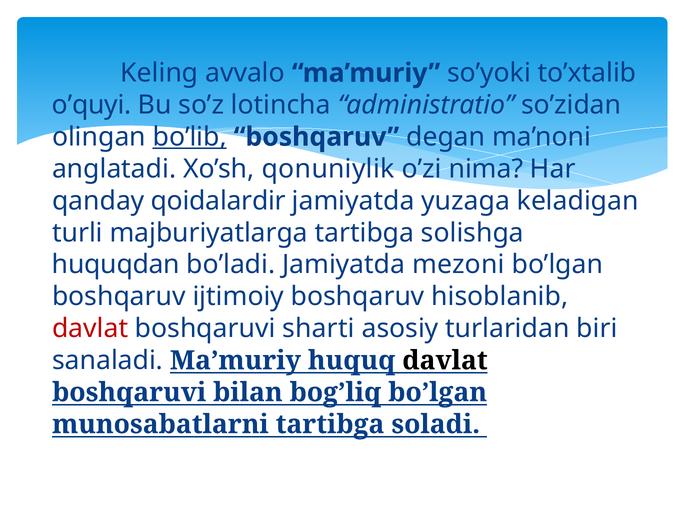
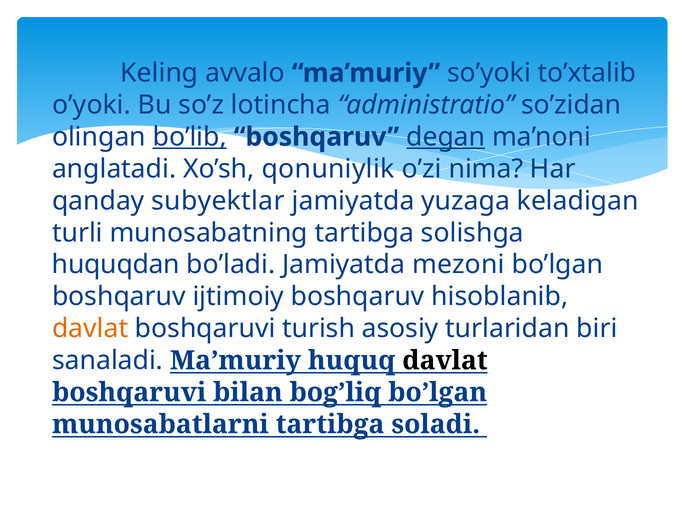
o’quyi: o’quyi -> o’yoki (92, 105)
degan underline: none -> present (446, 137)
qoidalardir: qoidalardir -> subyektlar (218, 201)
majburiyatlarga: majburiyatlarga -> munosabatning (209, 233)
davlat colour: red -> orange (90, 329)
sharti: sharti -> turish (319, 329)
